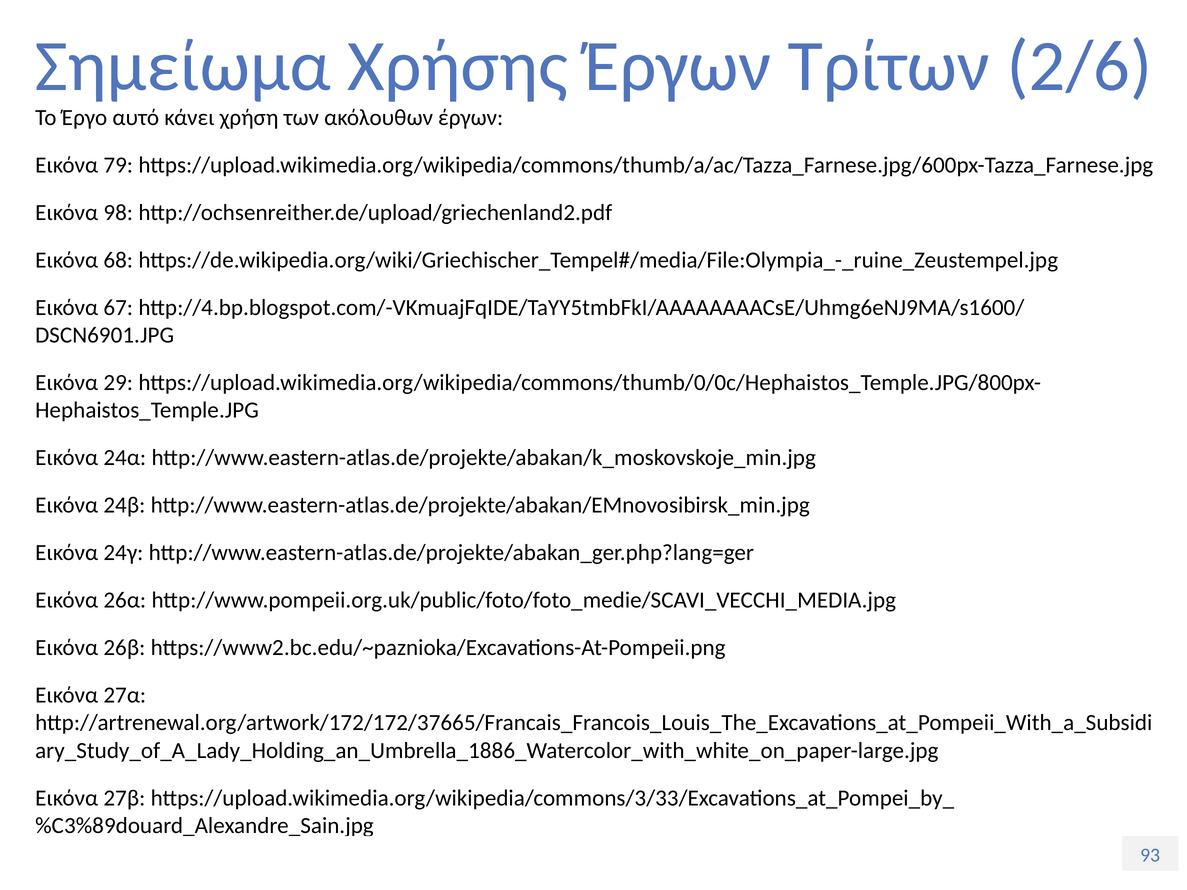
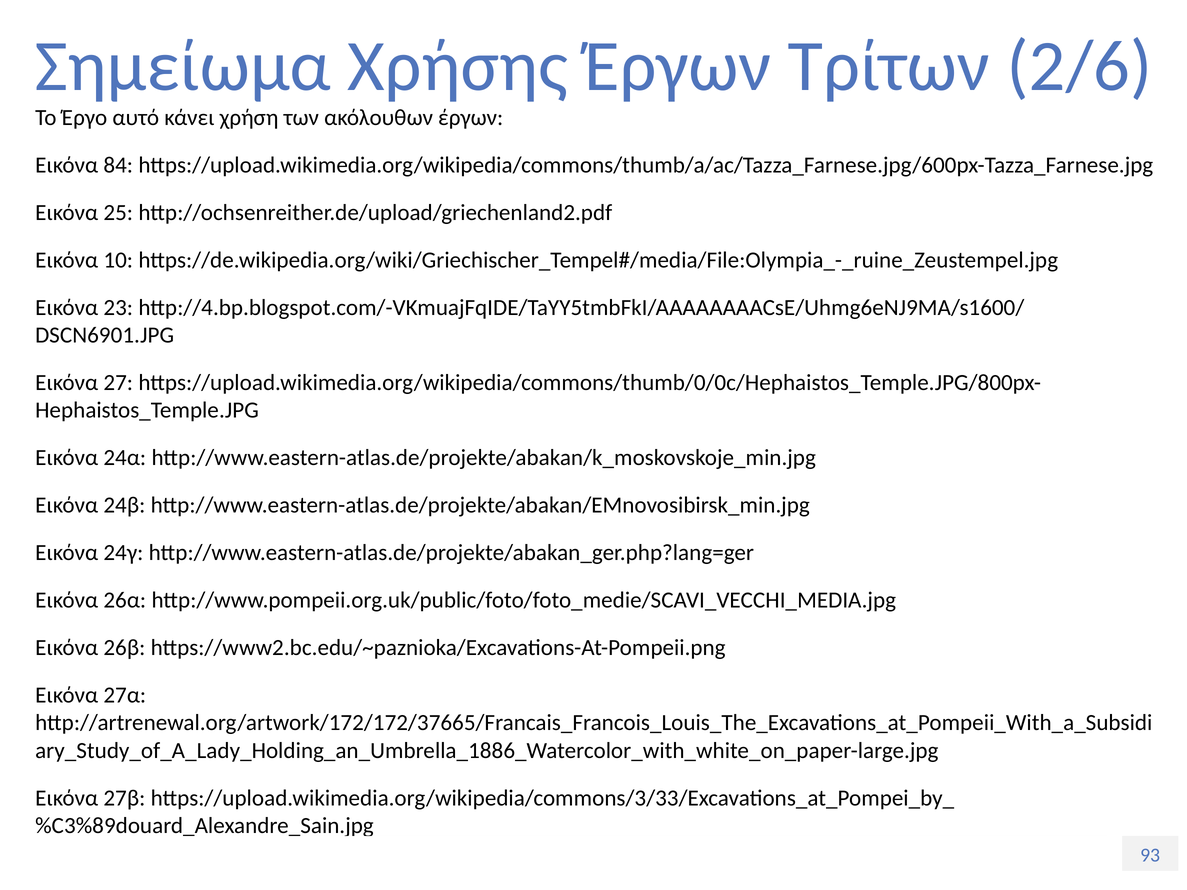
79: 79 -> 84 (118, 165)
98: 98 -> 25 (118, 213)
68: 68 -> 10 (118, 260)
67: 67 -> 23 (118, 307)
29: 29 -> 27 (118, 383)
